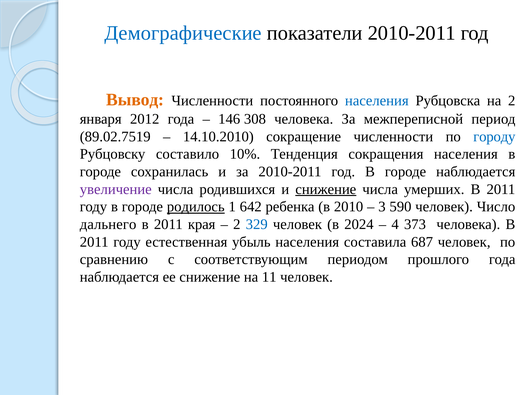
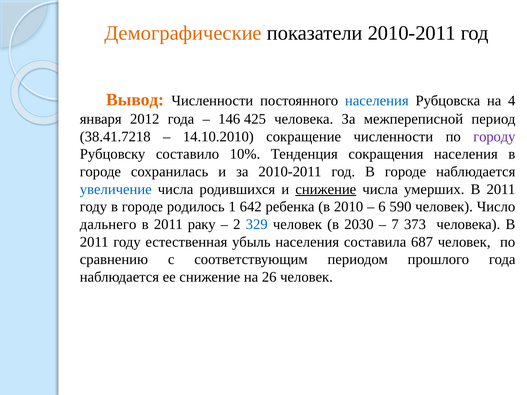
Демографические colour: blue -> orange (183, 33)
на 2: 2 -> 4 (512, 101)
308: 308 -> 425 (255, 119)
89.02.7519: 89.02.7519 -> 38.41.7218 (115, 137)
городу colour: blue -> purple (494, 137)
увеличение colour: purple -> blue (116, 189)
родилось underline: present -> none (196, 207)
3: 3 -> 6 (382, 207)
края: края -> раку (202, 224)
2024: 2024 -> 2030 (359, 224)
4: 4 -> 7 (395, 224)
11: 11 -> 26 (269, 277)
